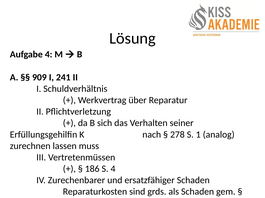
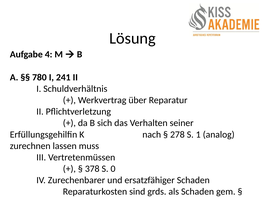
909: 909 -> 780 (39, 78)
186: 186 -> 378 (92, 169)
S 4: 4 -> 0 (113, 169)
